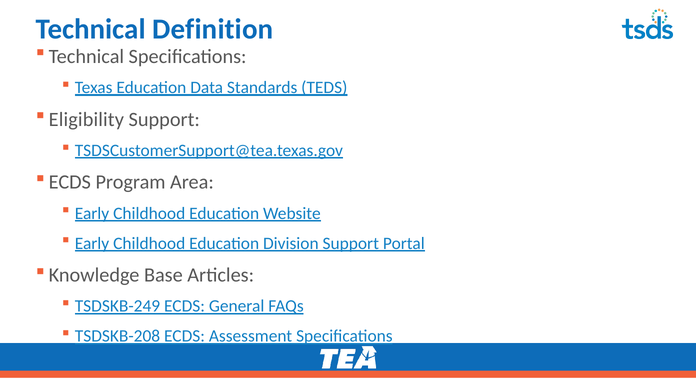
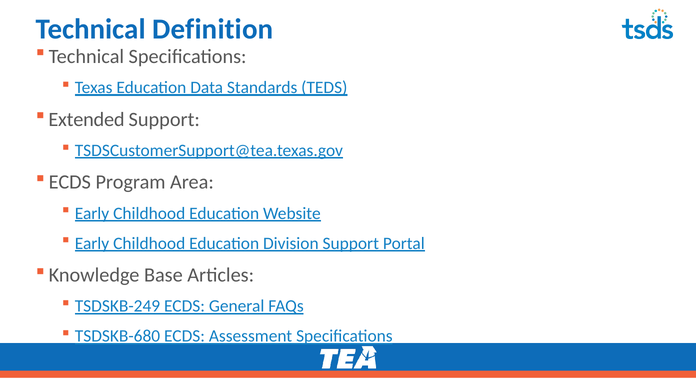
Eligibility: Eligibility -> Extended (87, 119)
TSDSKB-208: TSDSKB-208 -> TSDSKB-680 (117, 337)
